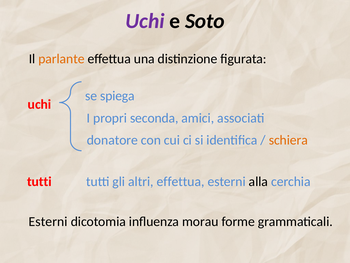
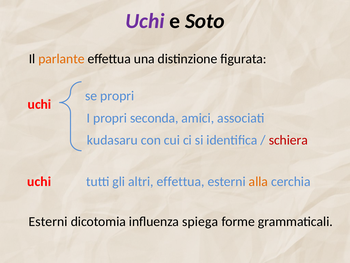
se spiega: spiega -> propri (117, 96)
donatore: donatore -> kudasaru (112, 140)
schiera colour: orange -> red (288, 140)
tutti: tutti -> uchi (39, 181)
alla colour: black -> orange (258, 181)
morau: morau -> spiega (200, 221)
